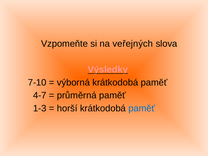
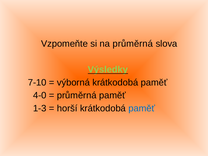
na veřejných: veřejných -> průměrná (133, 44)
Výsledky colour: pink -> light green (108, 70)
4-7: 4-7 -> 4-0 (40, 95)
